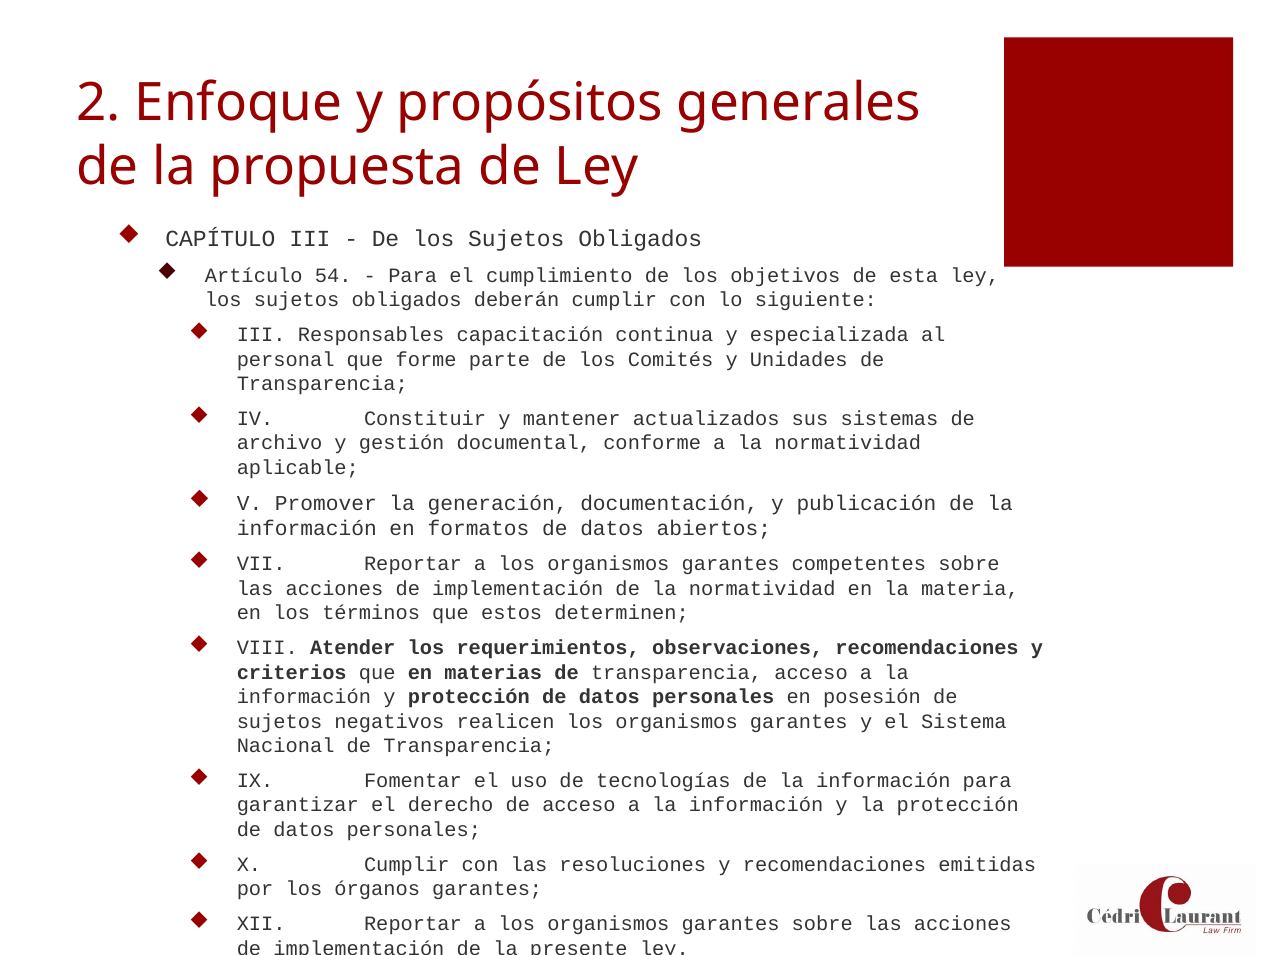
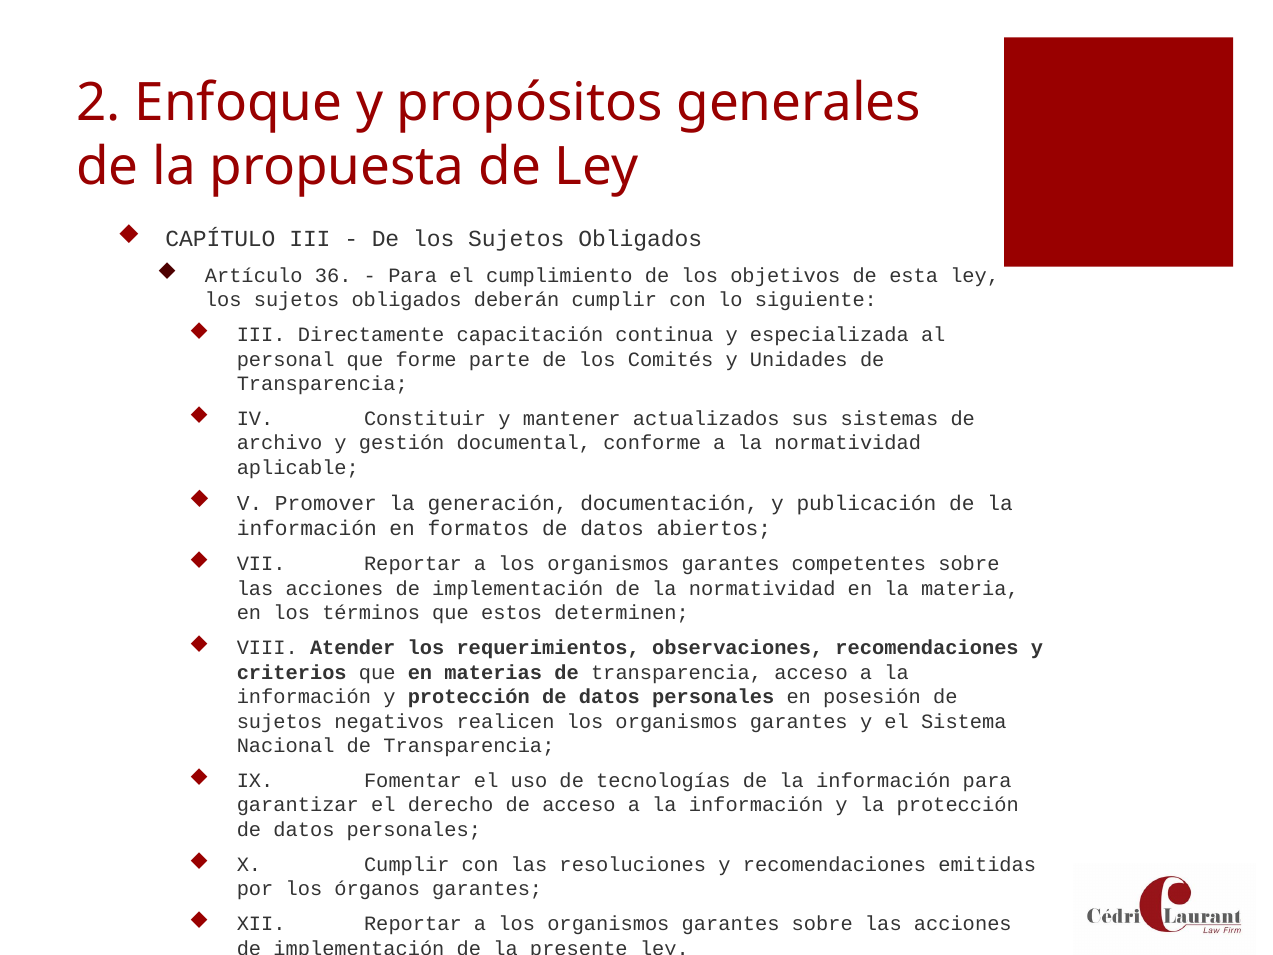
54: 54 -> 36 (333, 275)
Responsables: Responsables -> Directamente (371, 335)
